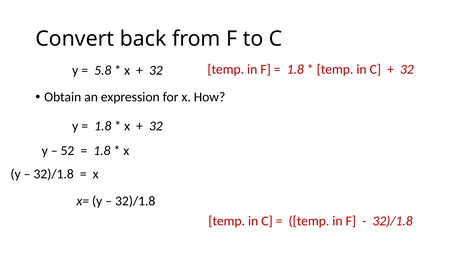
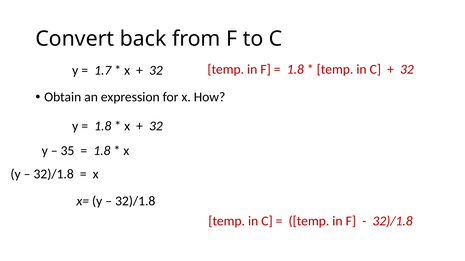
5.8: 5.8 -> 1.7 (103, 70)
52: 52 -> 35 (67, 151)
